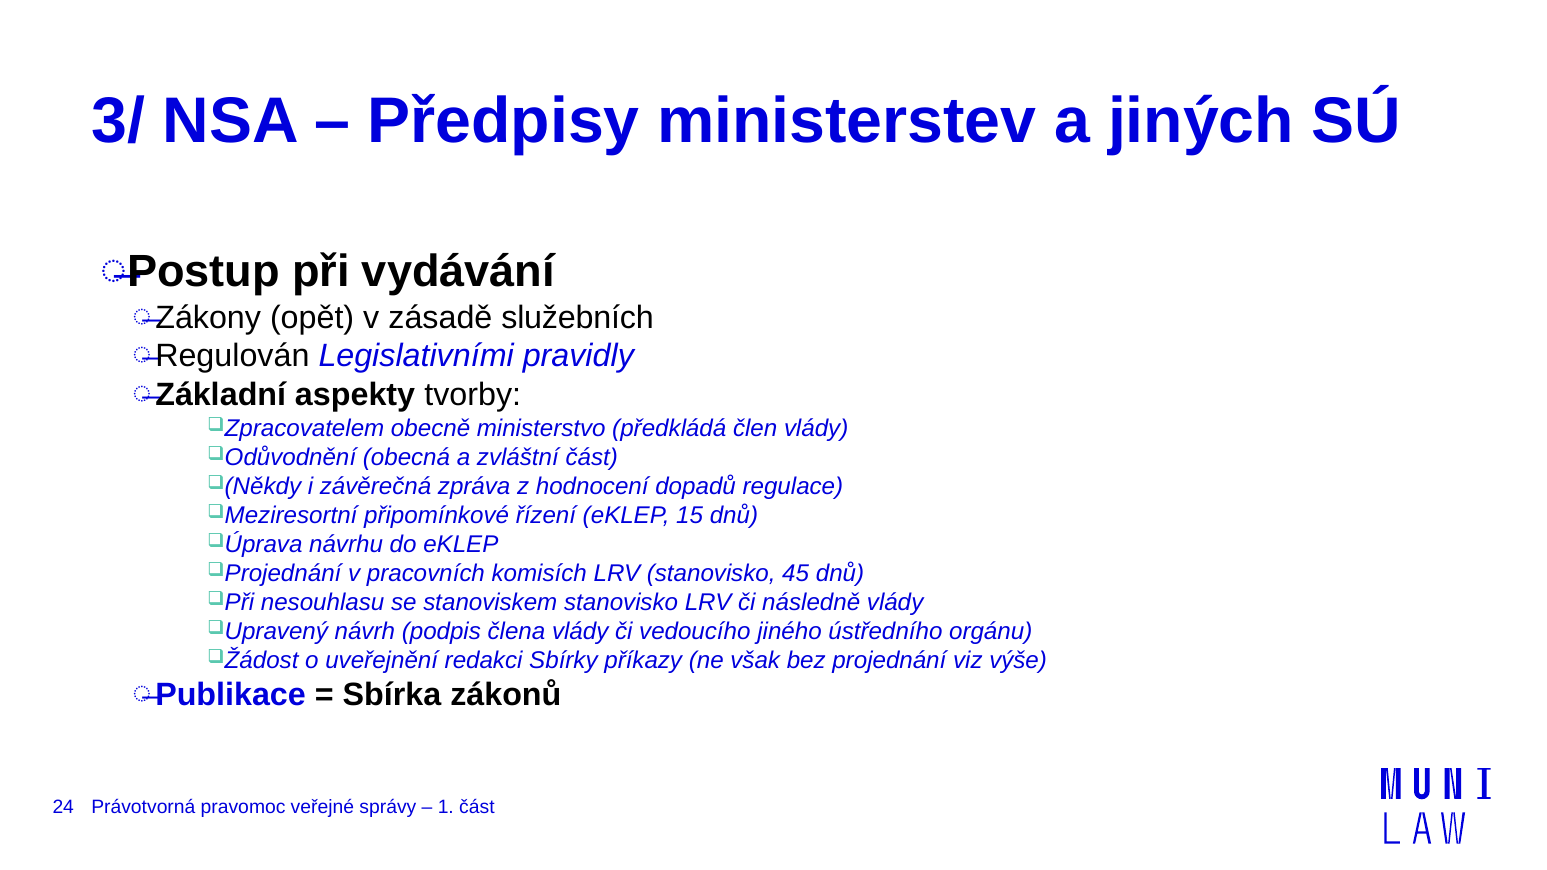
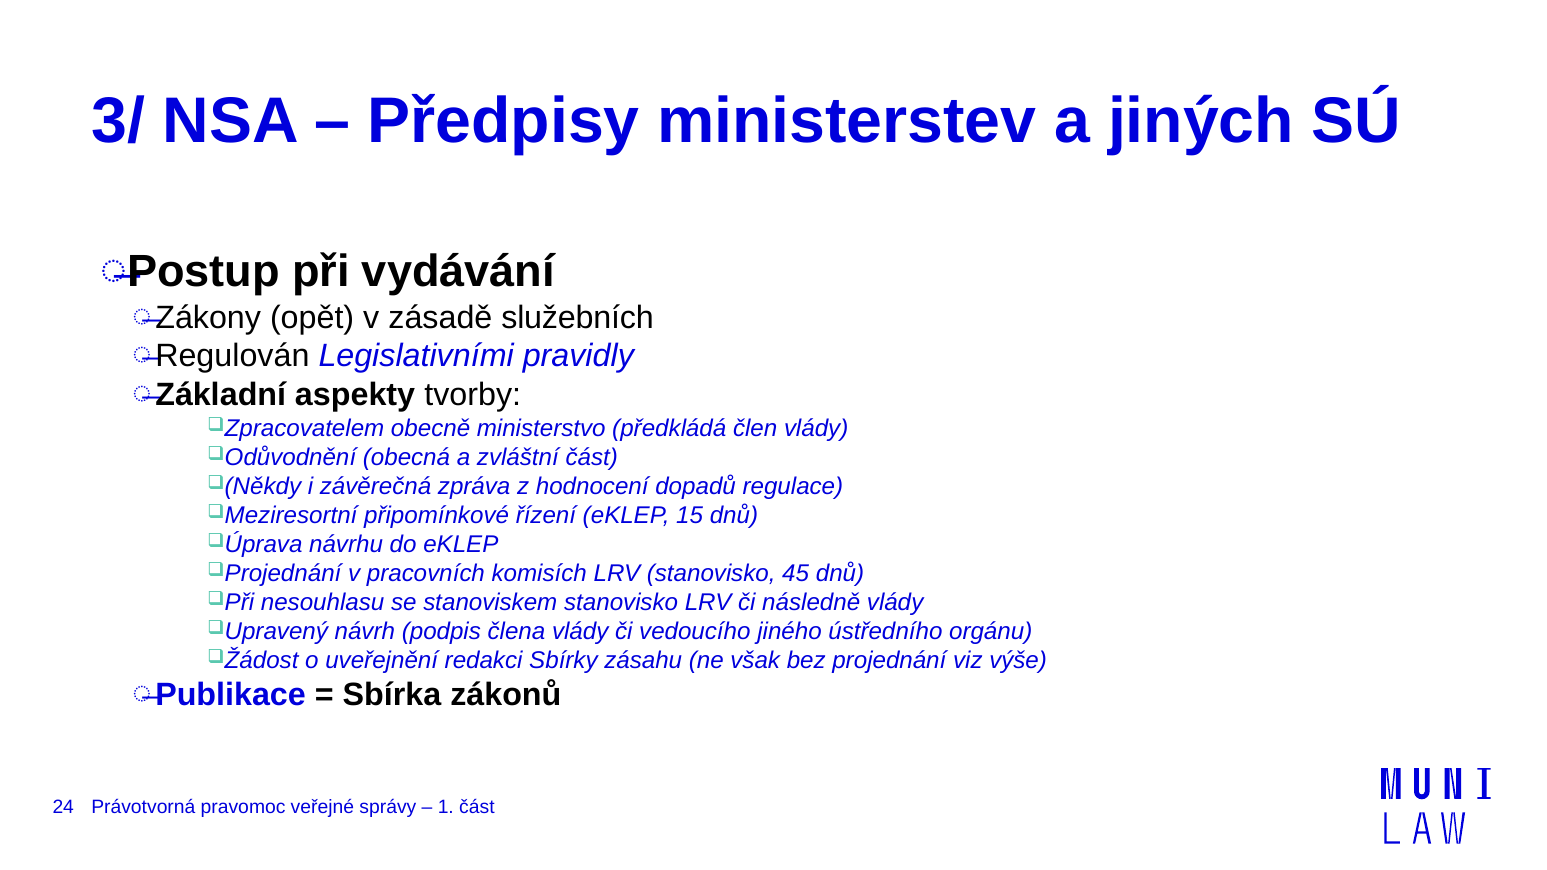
příkazy: příkazy -> zásahu (643, 660)
